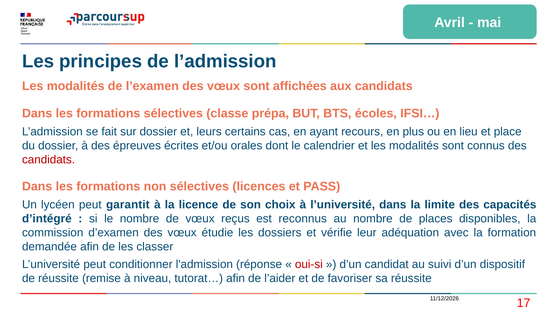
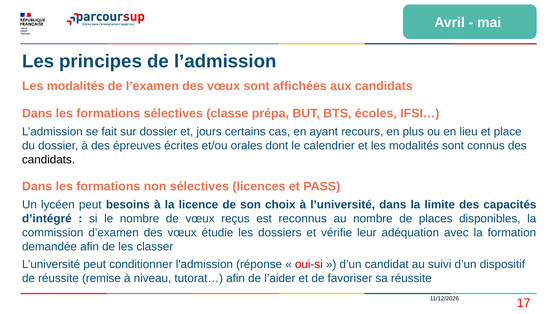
leurs: leurs -> jours (209, 132)
candidats colour: red -> black (49, 160)
garantit: garantit -> besoins (128, 205)
